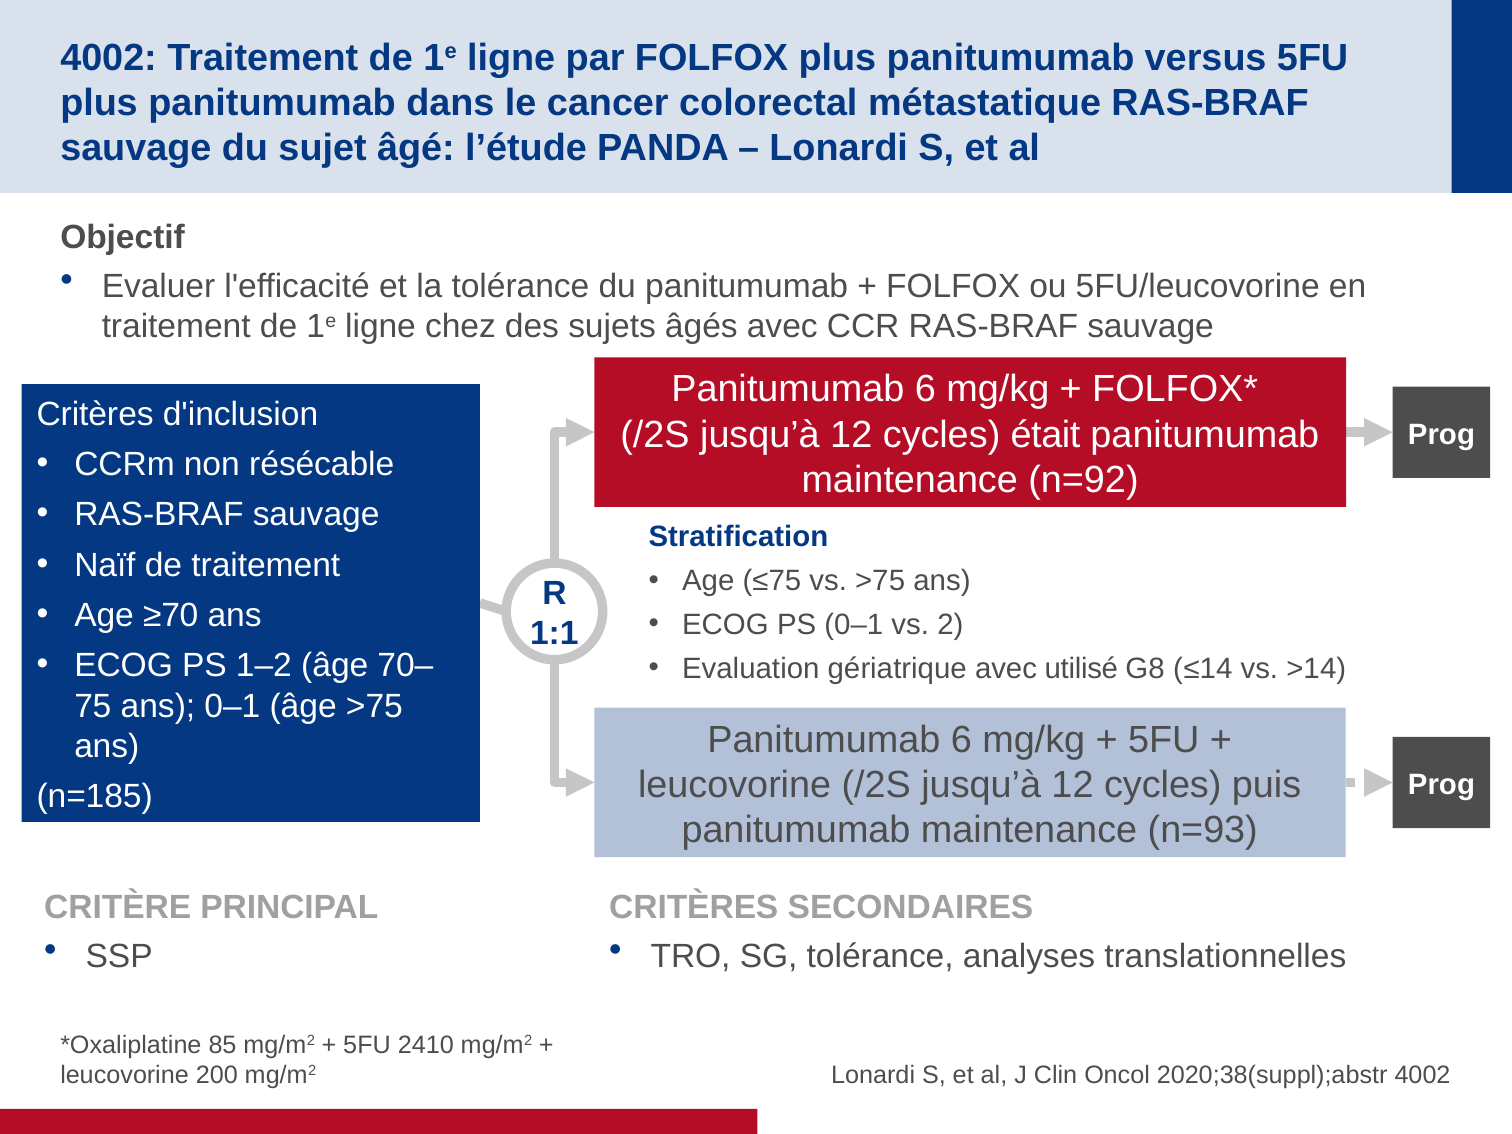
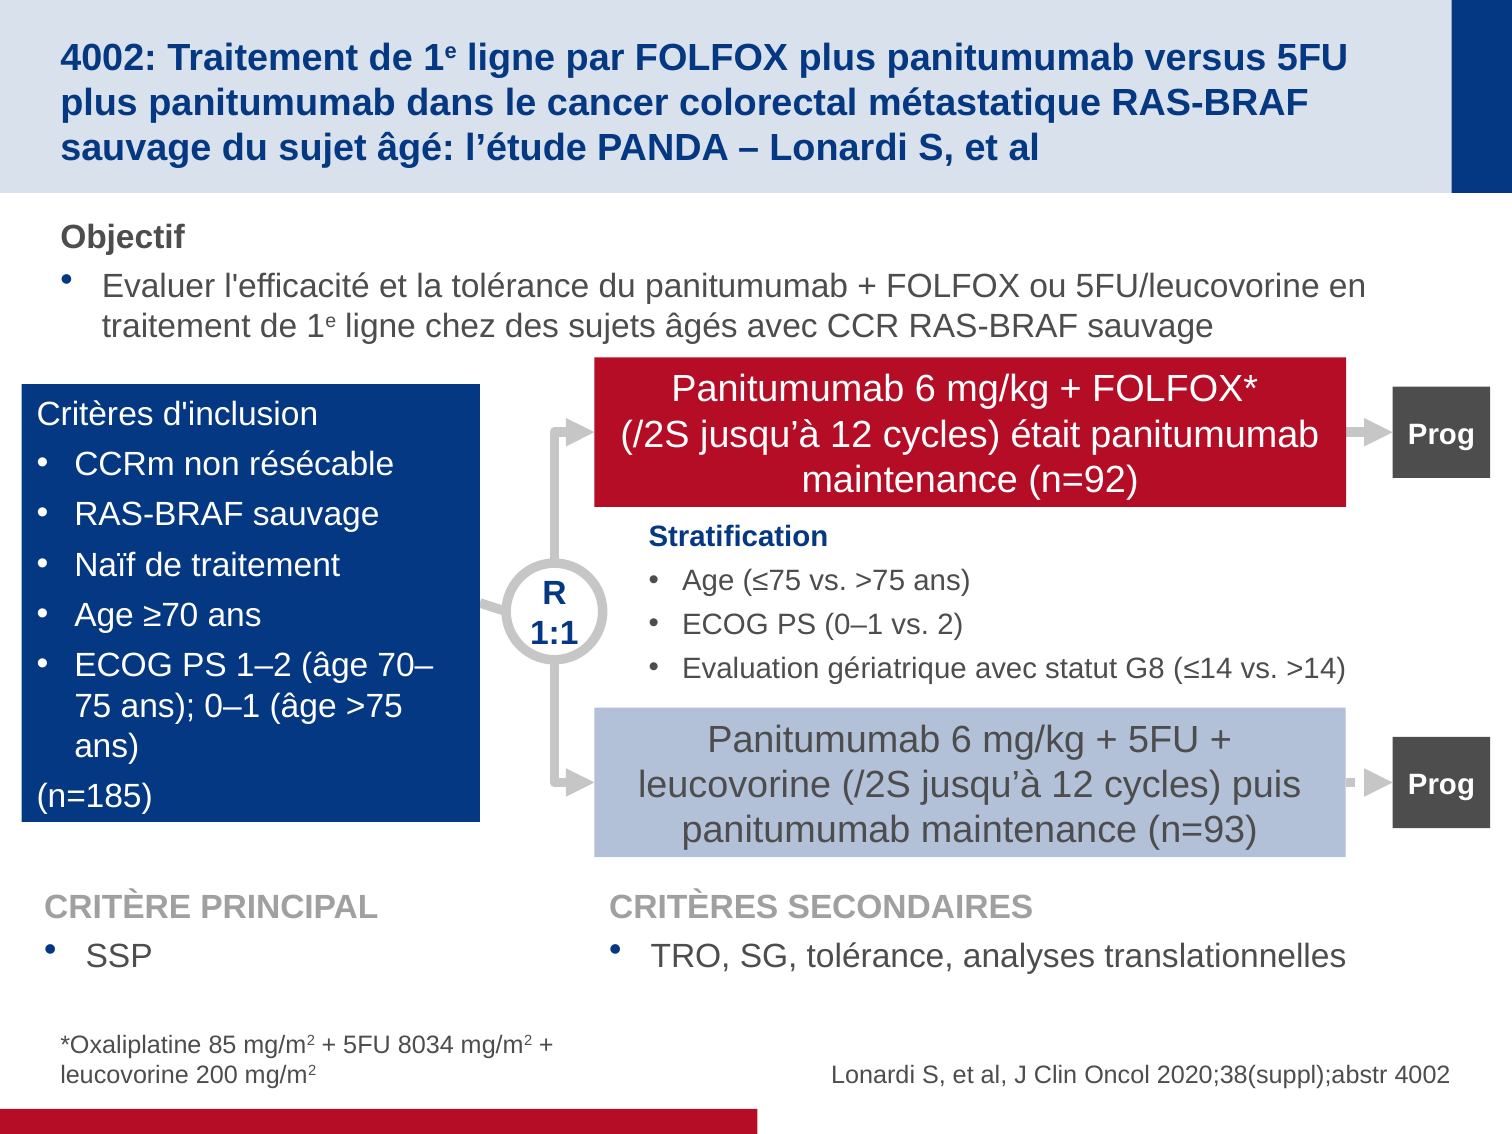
utilisé: utilisé -> statut (1081, 668)
2410: 2410 -> 8034 (426, 1045)
